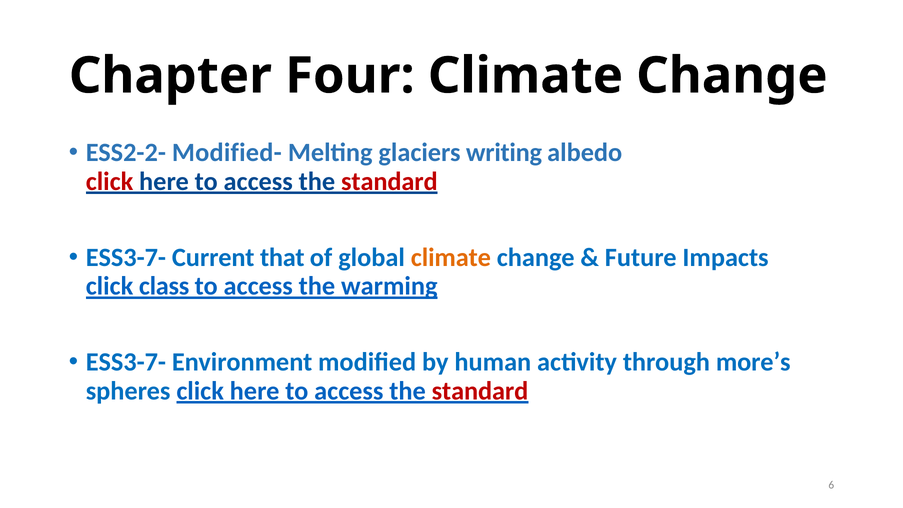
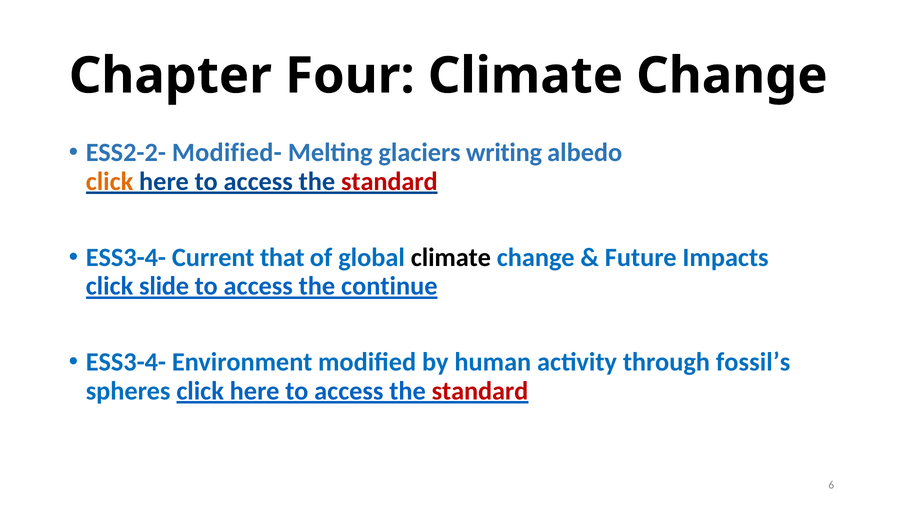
click colour: red -> orange (110, 182)
ESS3-7-: ESS3-7- -> ESS3-4- (126, 257)
climate colour: orange -> black (451, 257)
class: class -> slide (164, 286)
warming: warming -> continue (389, 286)
ESS3-7-: ESS3-7- -> ESS3-4- (126, 362)
more’s: more’s -> fossil’s (753, 362)
